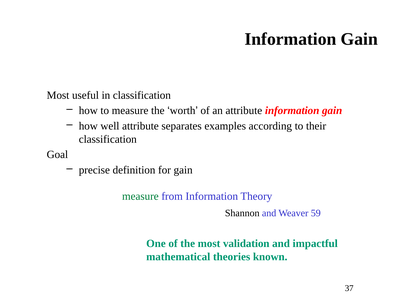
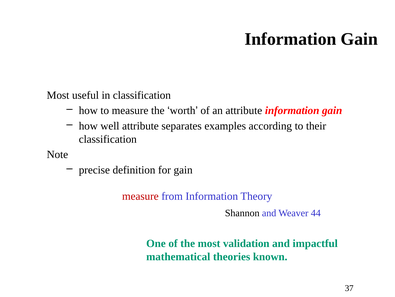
Goal: Goal -> Note (57, 154)
measure colour: green -> red (140, 196)
59: 59 -> 44 (316, 213)
